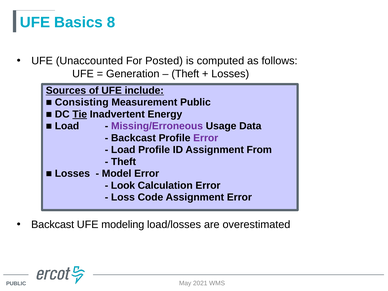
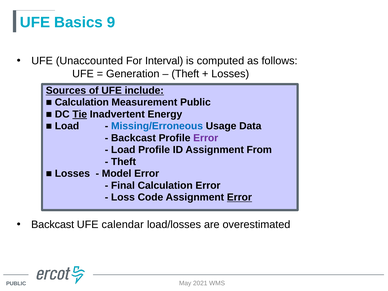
8: 8 -> 9 (111, 22)
Posted: Posted -> Interval (164, 61)
Consisting: Consisting -> Calculation (82, 102)
Missing/Erroneous colour: purple -> blue (157, 126)
Look: Look -> Final (123, 185)
Error underline: none -> present (239, 197)
modeling: modeling -> calendar (123, 225)
